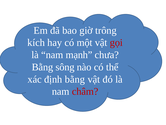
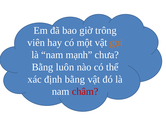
kích: kích -> viên (36, 42)
gọi colour: red -> orange (116, 42)
sông: sông -> luôn (65, 67)
